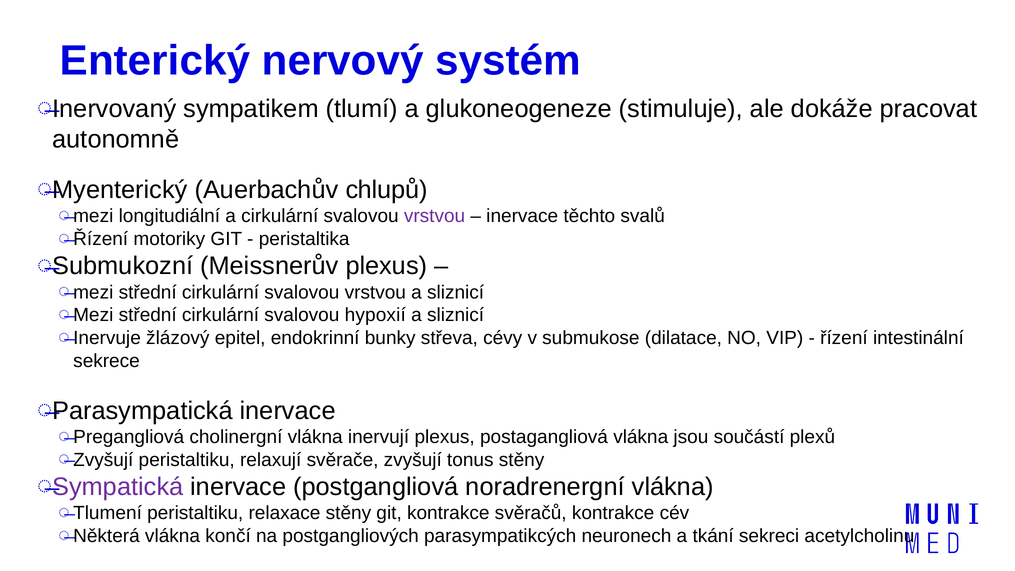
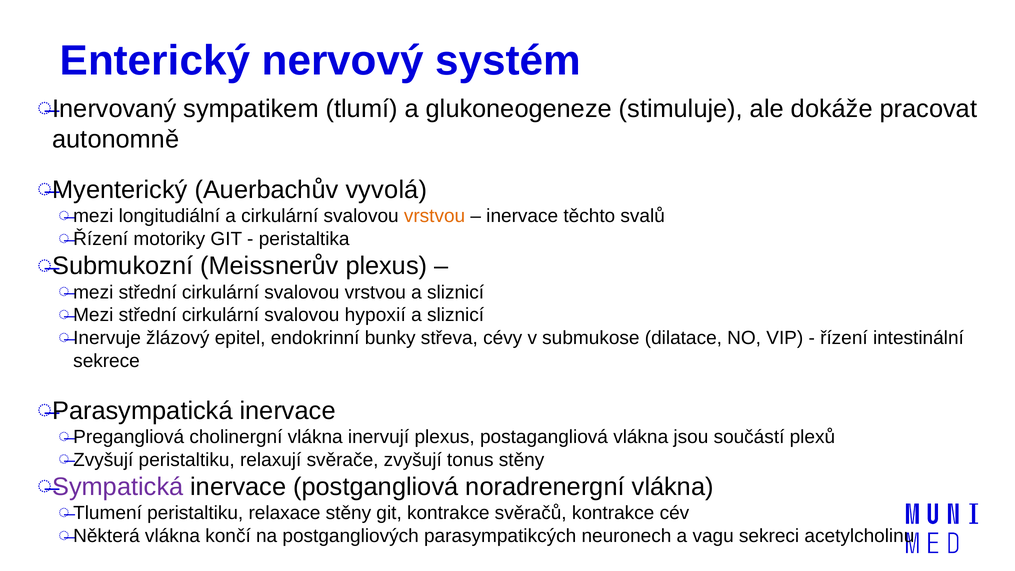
chlupů: chlupů -> vyvolá (386, 190)
vrstvou colour: purple -> orange (435, 216)
tkání: tkání -> vagu (713, 536)
